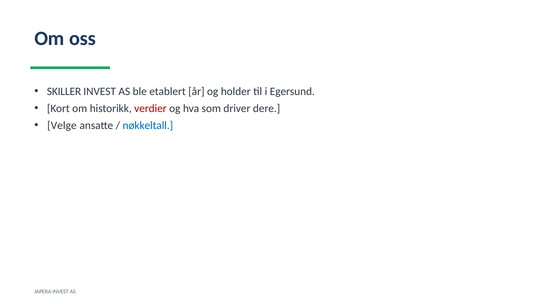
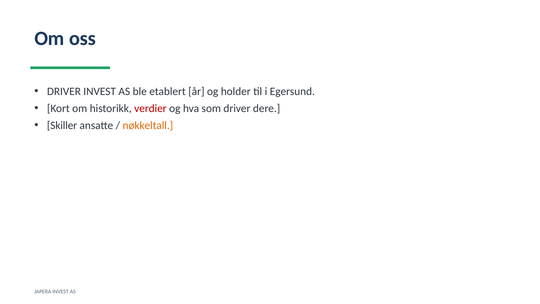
SKILLER: SKILLER -> DRIVER (64, 91)
Velge: Velge -> Skiller (62, 125)
nøkkeltall colour: blue -> orange (148, 125)
